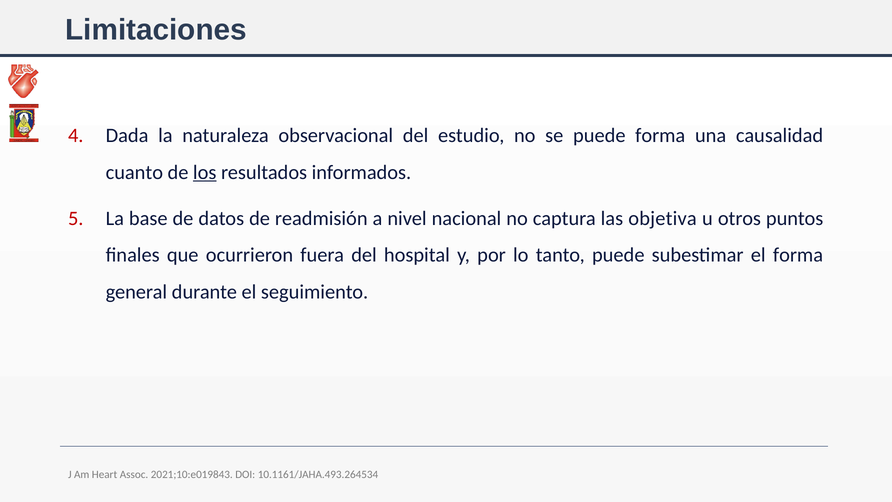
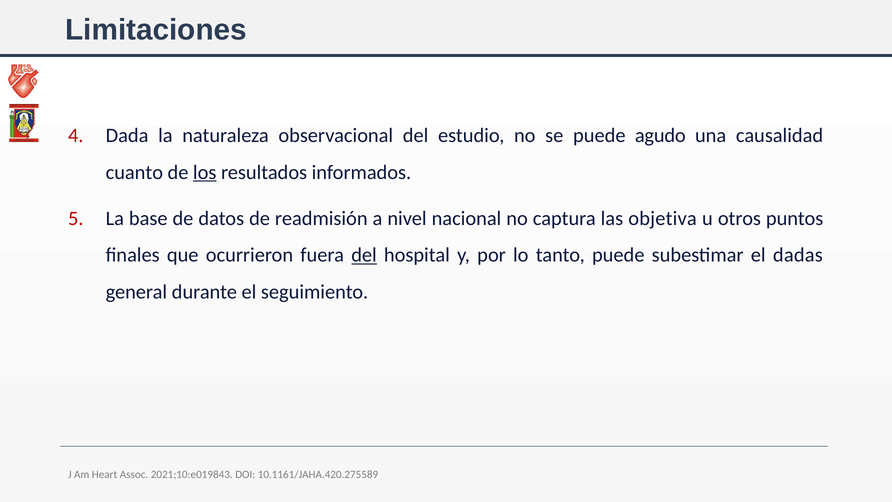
puede forma: forma -> agudo (660, 135)
del underline: none -> present (364, 255)
el forma: forma -> dadas (798, 255)
10.1161/JAHA.493.264534: 10.1161/JAHA.493.264534 -> 10.1161/JAHA.420.275589 (318, 474)
